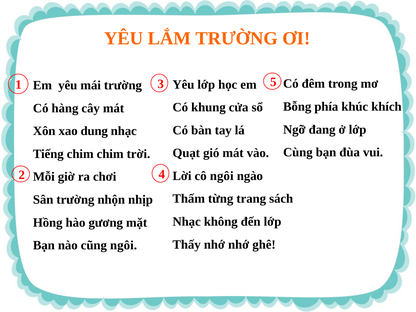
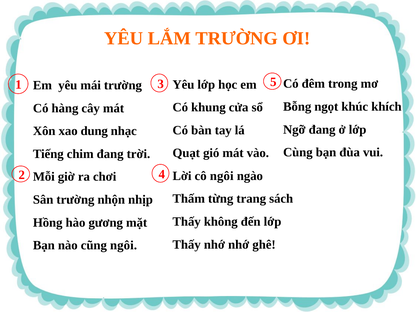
phía: phía -> ngọt (326, 107)
chim chim: chim -> đang (110, 154)
Nhạc: Nhạc -> Thấy (187, 222)
